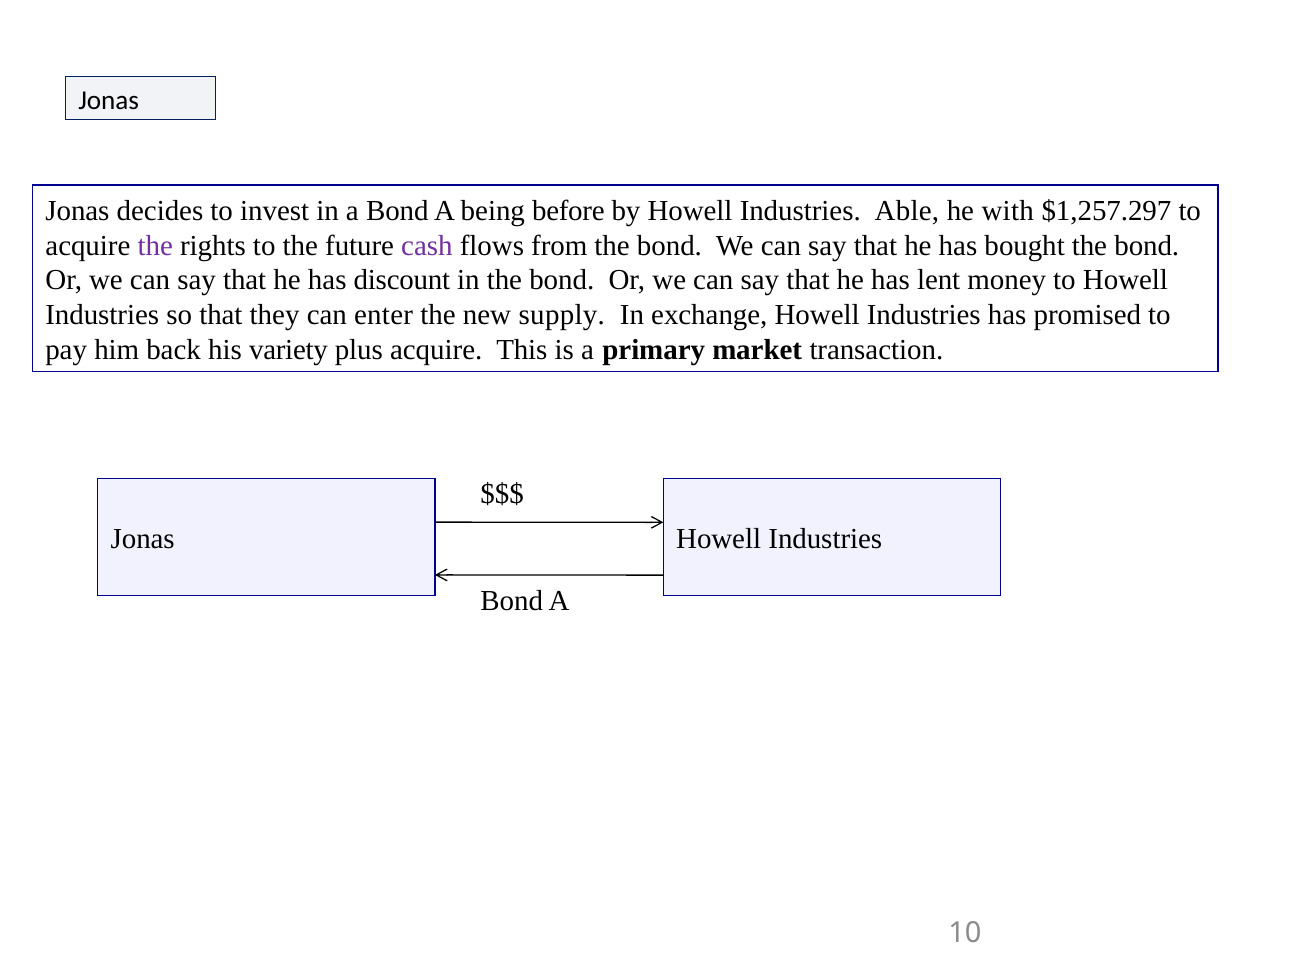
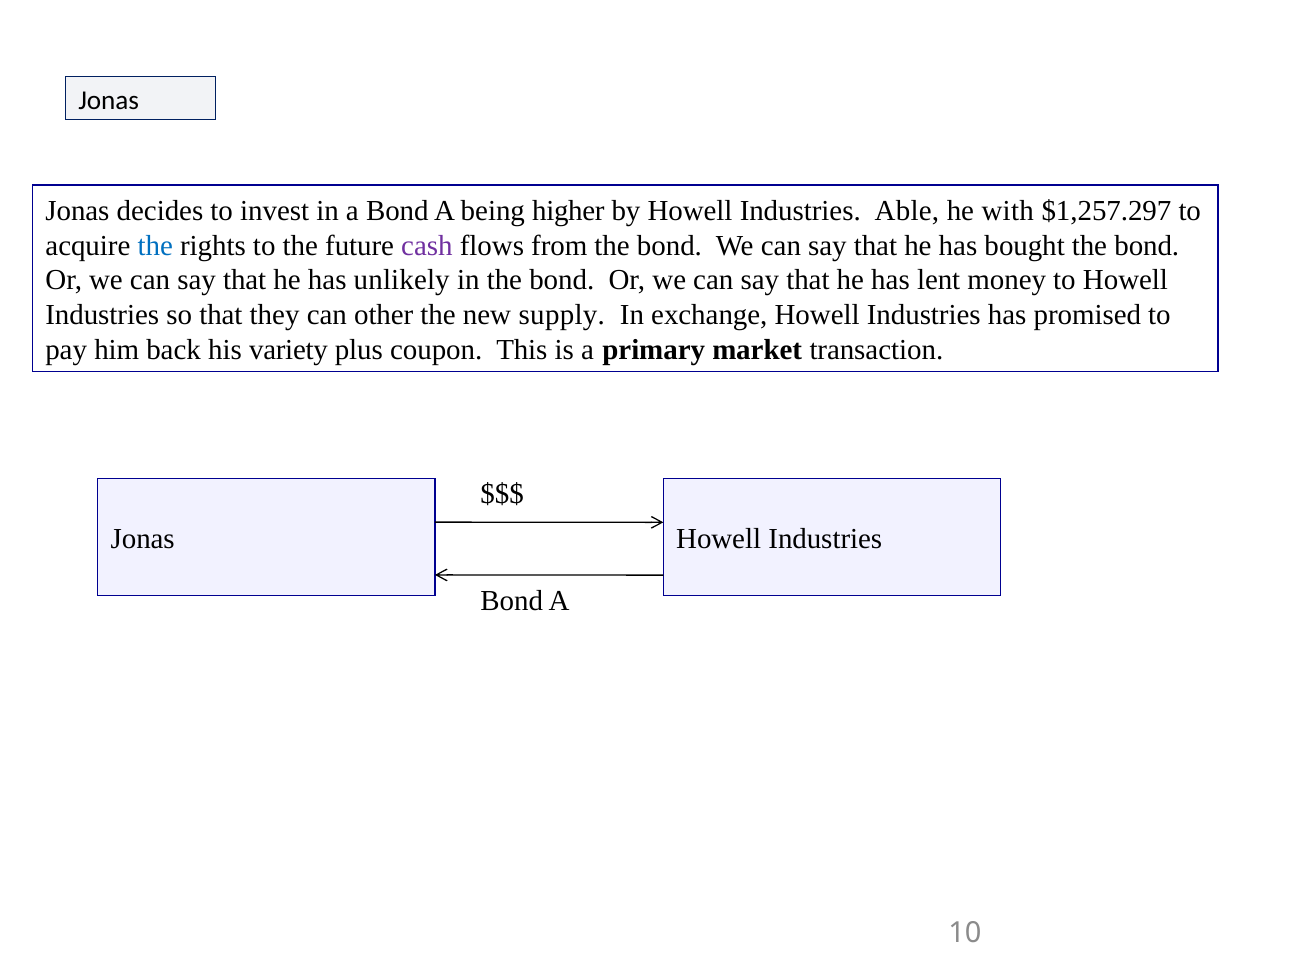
before: before -> higher (568, 211)
the colour: purple -> blue (155, 245)
discount: discount -> unlikely (402, 280)
enter: enter -> other (384, 315)
plus acquire: acquire -> coupon (436, 350)
